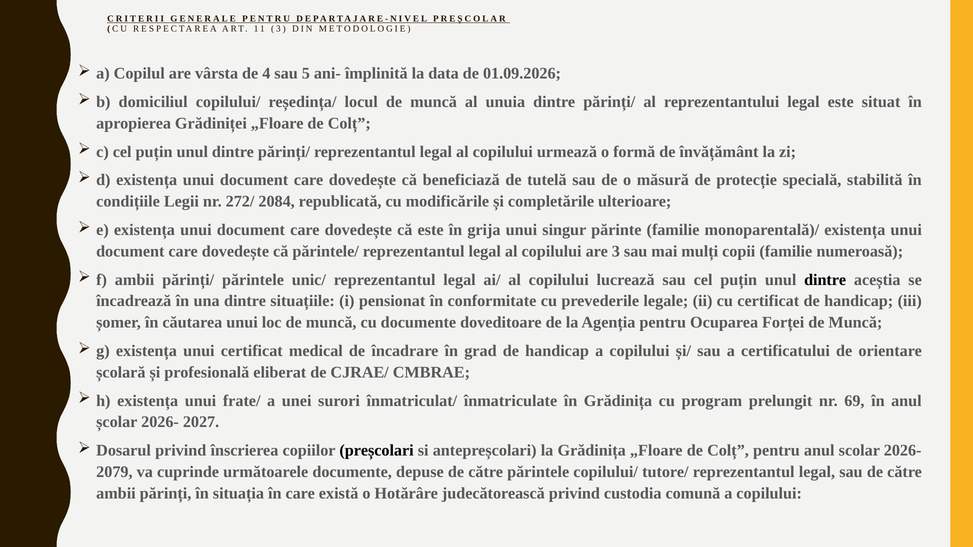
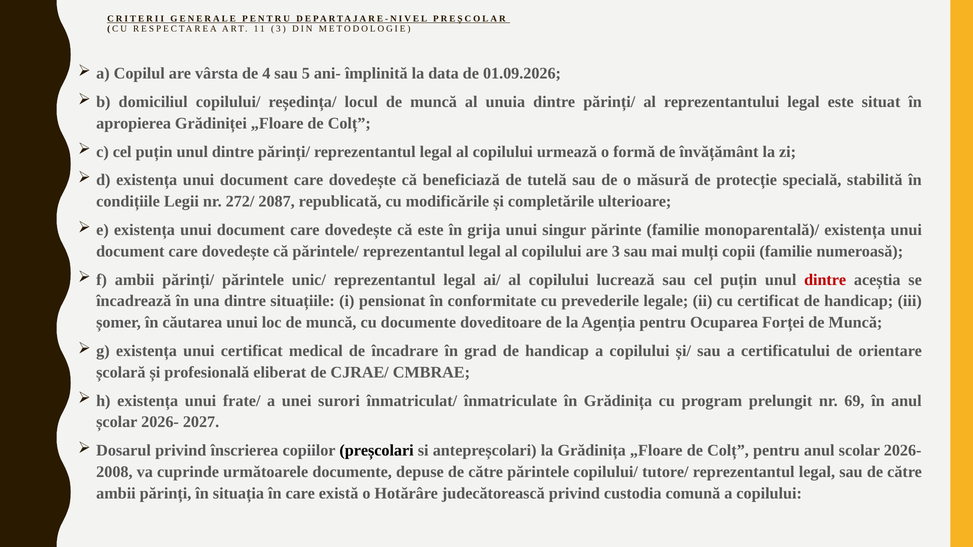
2084: 2084 -> 2087 (277, 202)
dintre colour: black -> red (825, 280)
2079: 2079 -> 2008 (114, 472)
